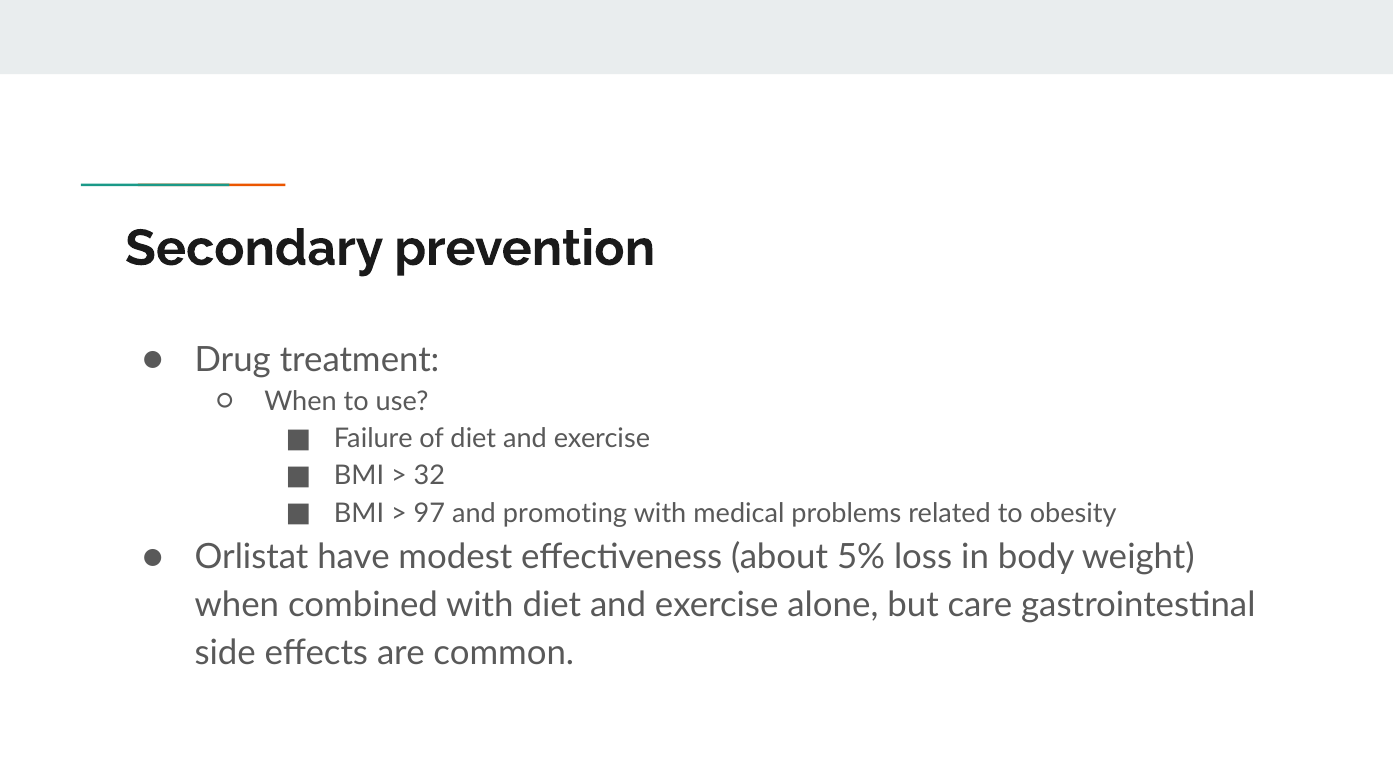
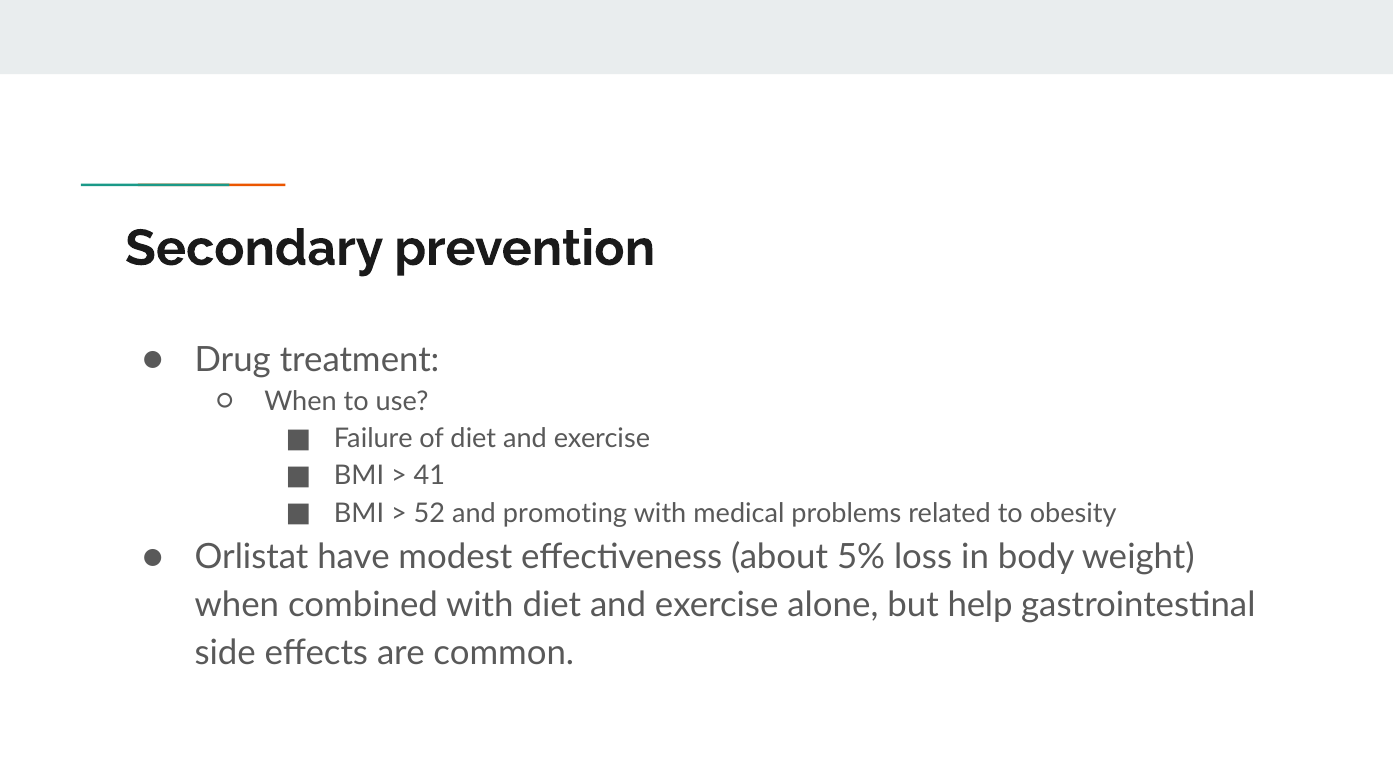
32: 32 -> 41 (429, 476)
97: 97 -> 52 (429, 514)
care: care -> help (980, 606)
